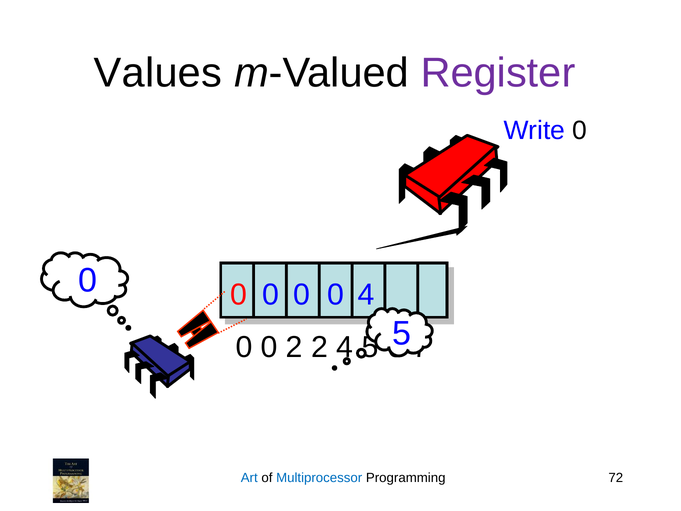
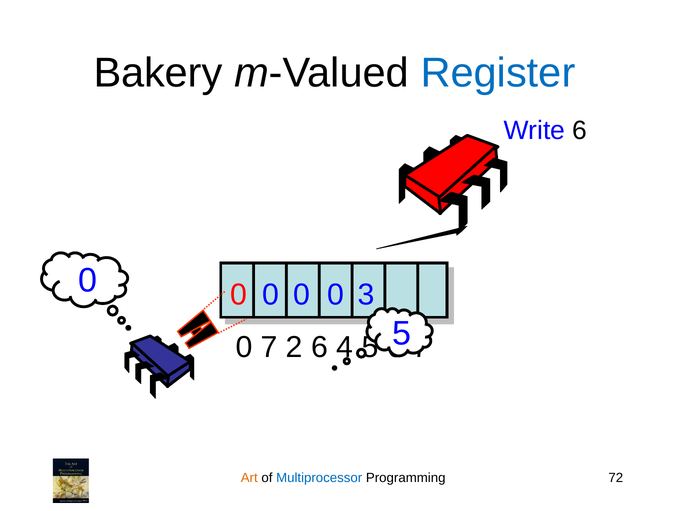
Values: Values -> Bakery (158, 73)
Register colour: purple -> blue (498, 73)
Write 0: 0 -> 6 (580, 131)
4: 4 -> 3 (366, 295)
0: 0 -> 7 (269, 347)
2 2: 2 -> 6 (320, 347)
Art colour: blue -> orange (249, 477)
